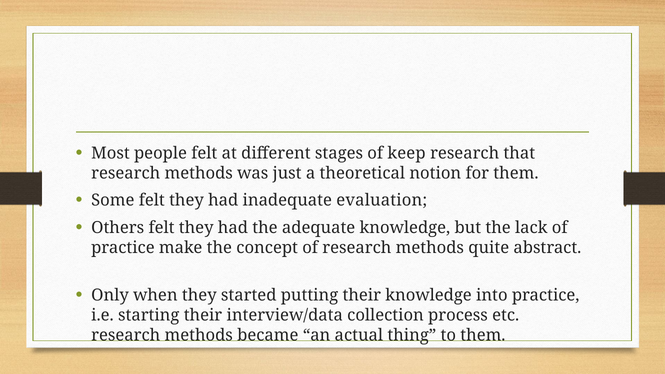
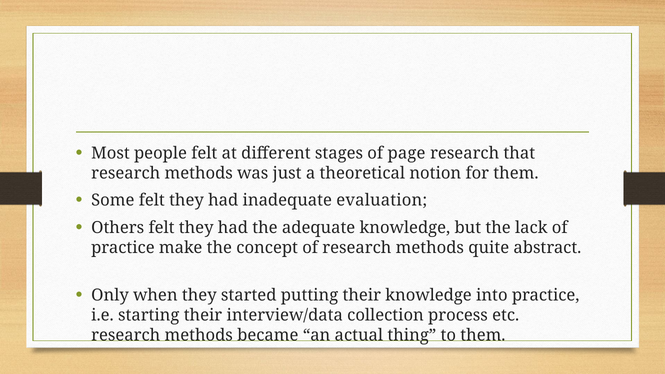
keep: keep -> page (407, 153)
